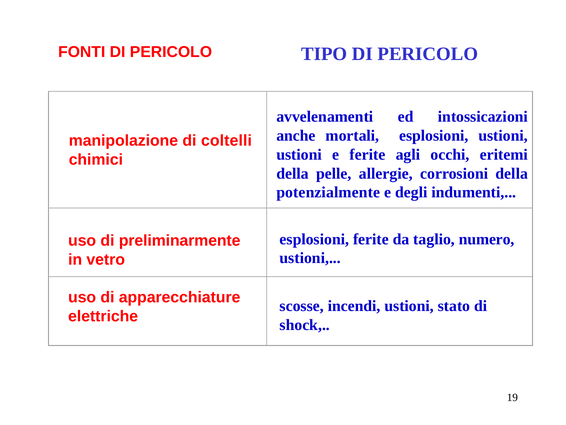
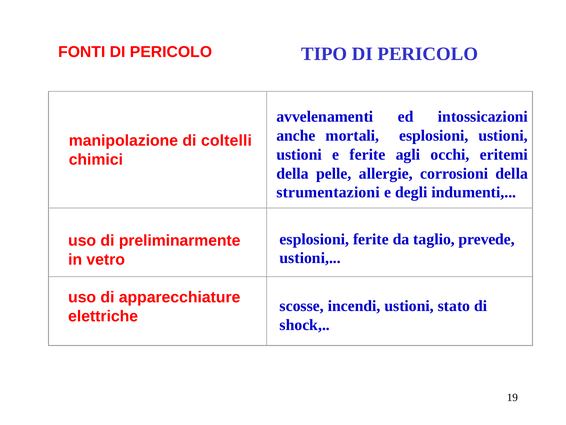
potenzialmente: potenzialmente -> strumentazioni (328, 192)
numero: numero -> prevede (487, 239)
